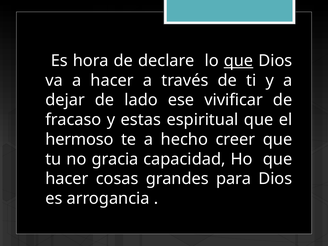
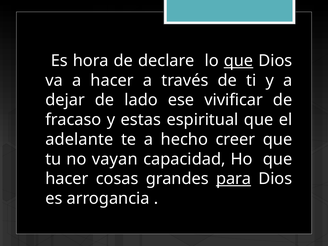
hermoso: hermoso -> adelante (79, 139)
gracia: gracia -> vayan (115, 159)
para underline: none -> present (234, 179)
